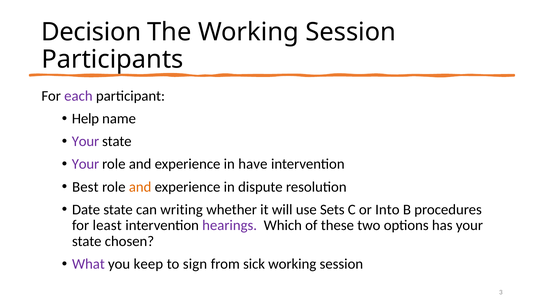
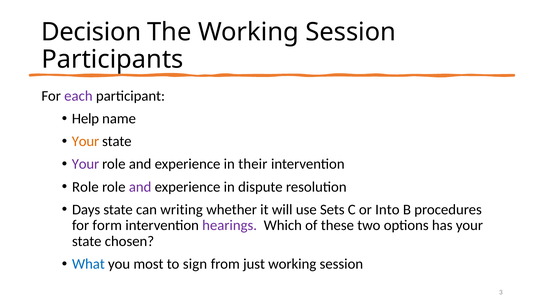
Your colour: purple -> orange (85, 141)
have: have -> their (253, 164)
Best: Best -> Role (85, 187)
and colour: orange -> purple (140, 187)
Date: Date -> Days (86, 210)
least: least -> form (107, 225)
What colour: purple -> blue (88, 264)
keep: keep -> most (148, 264)
sick: sick -> just (254, 264)
